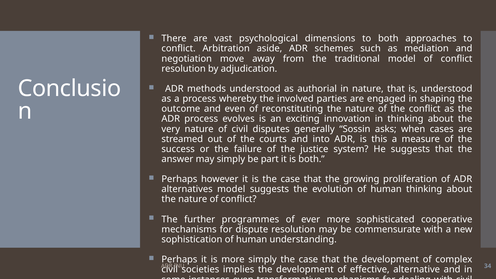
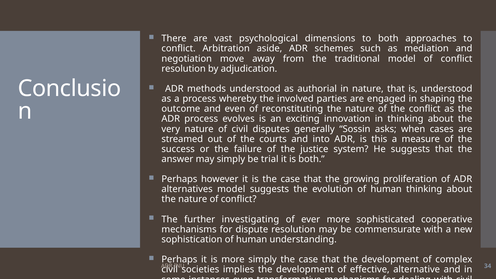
part: part -> trial (270, 159)
programmes: programmes -> investigating (250, 219)
